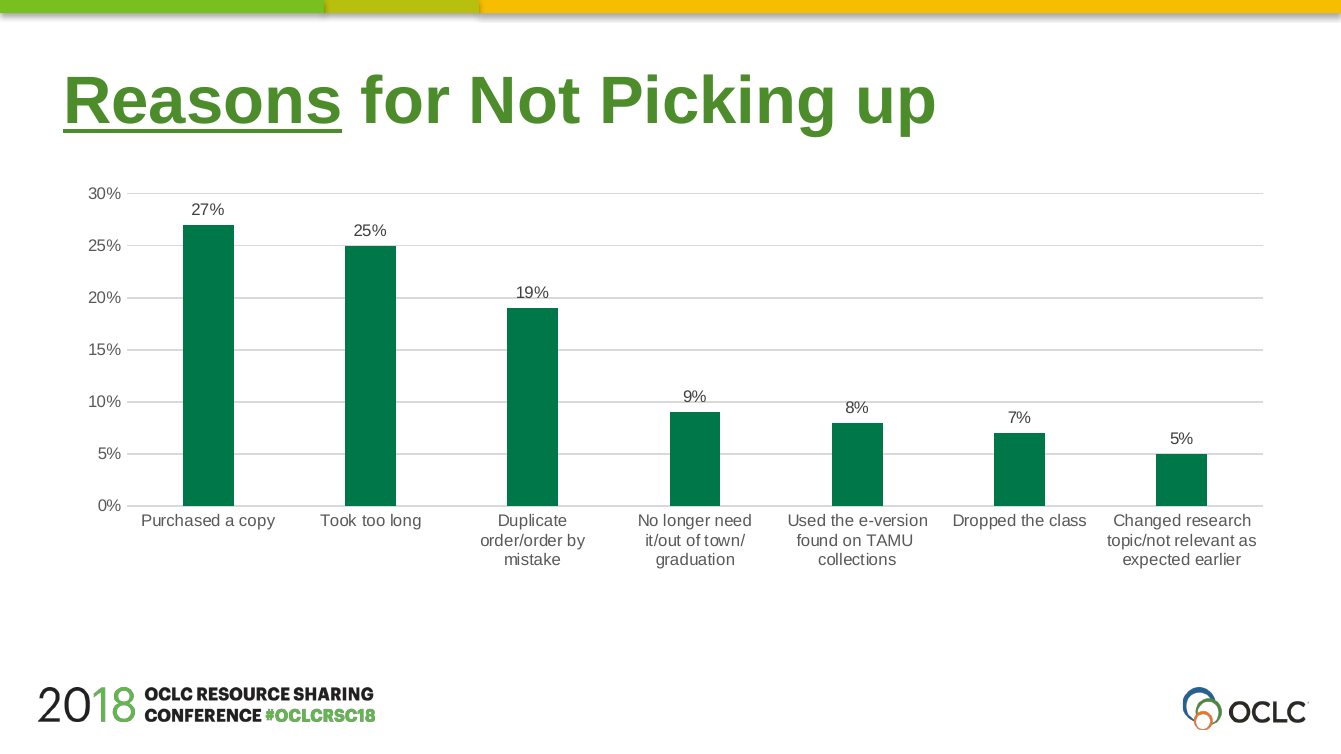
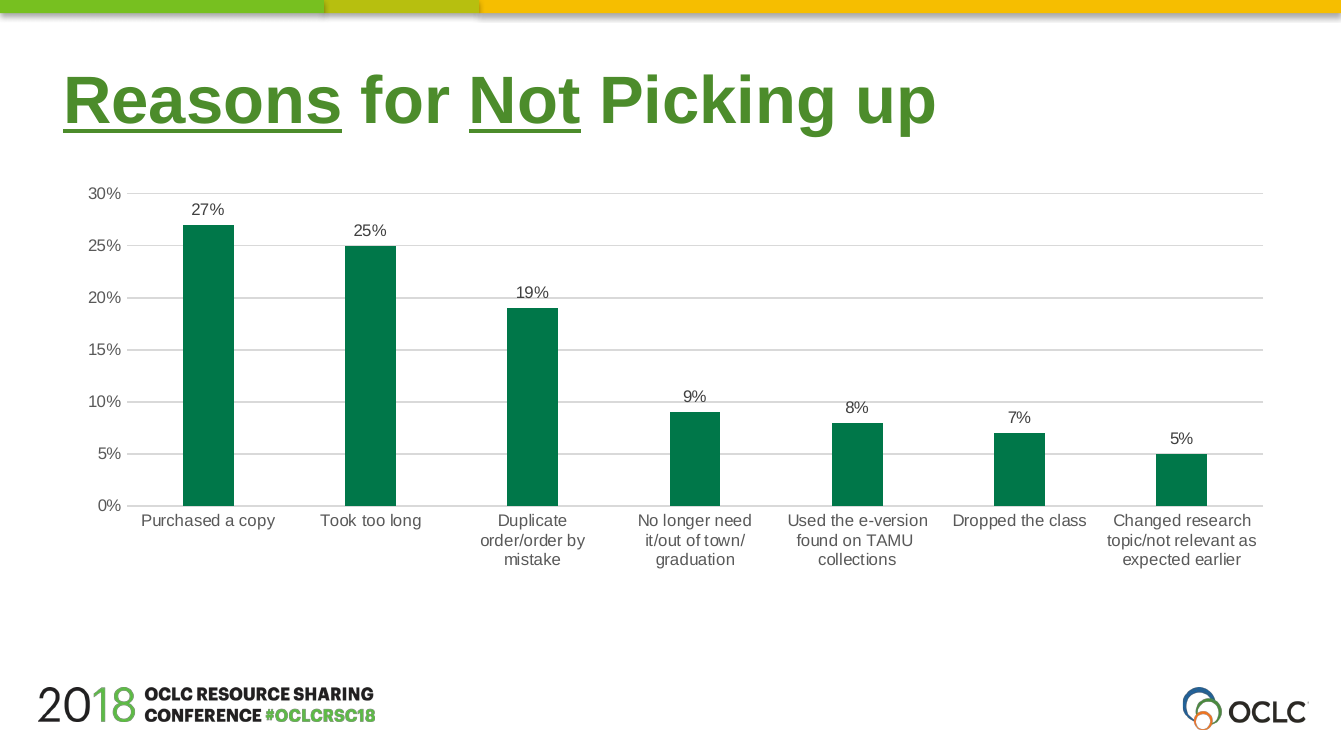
Not underline: none -> present (525, 102)
